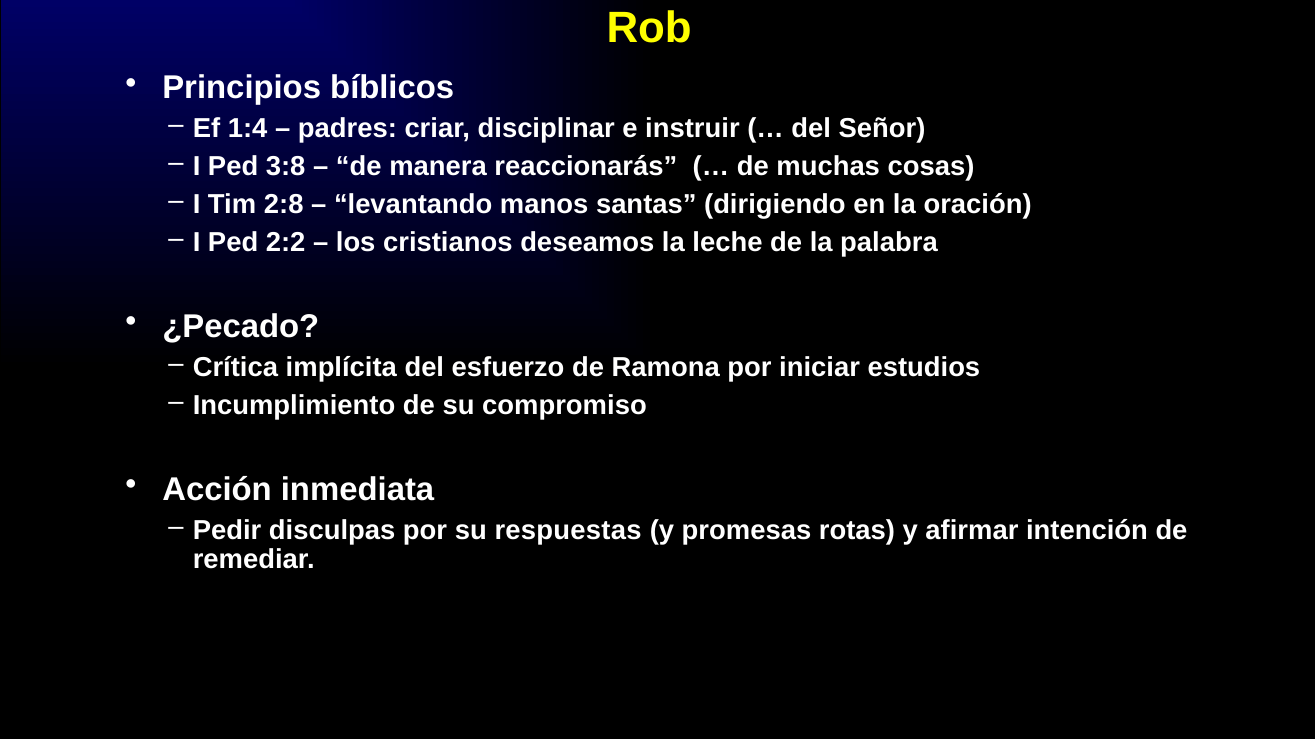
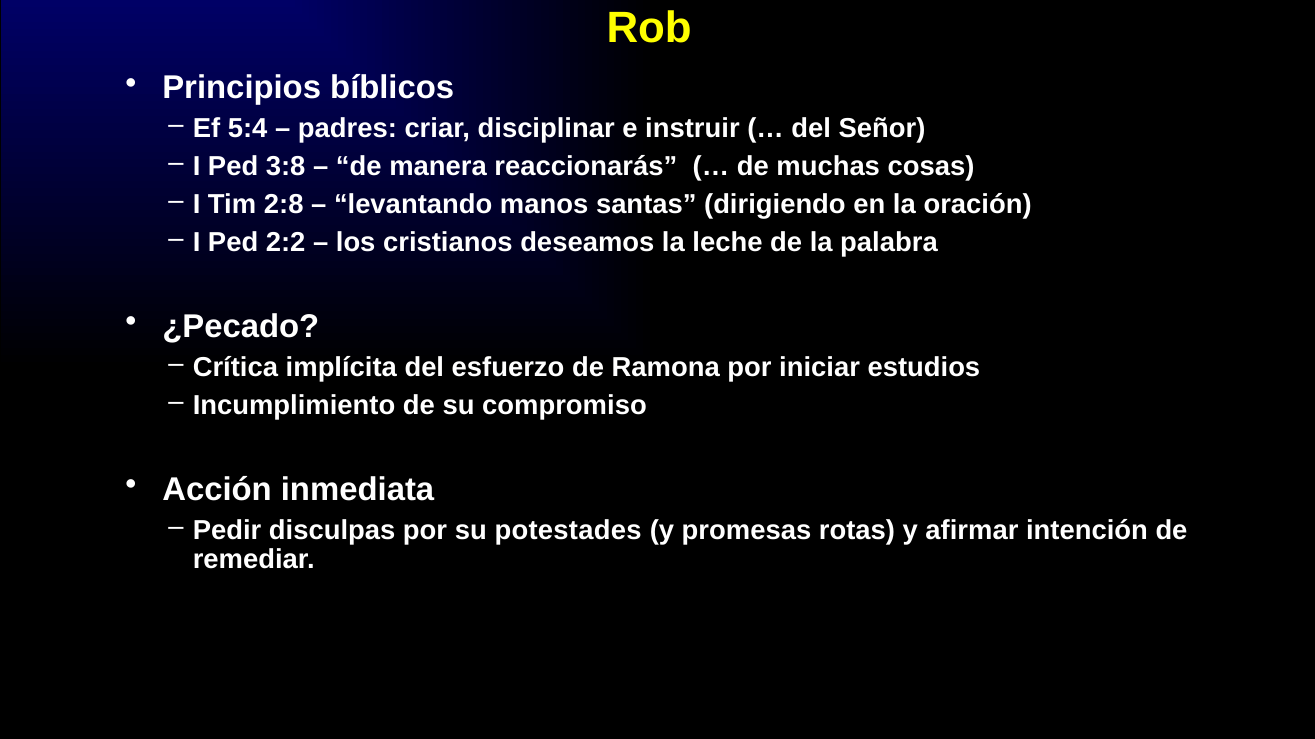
1:4: 1:4 -> 5:4 (248, 129)
respuestas: respuestas -> potestades (568, 531)
